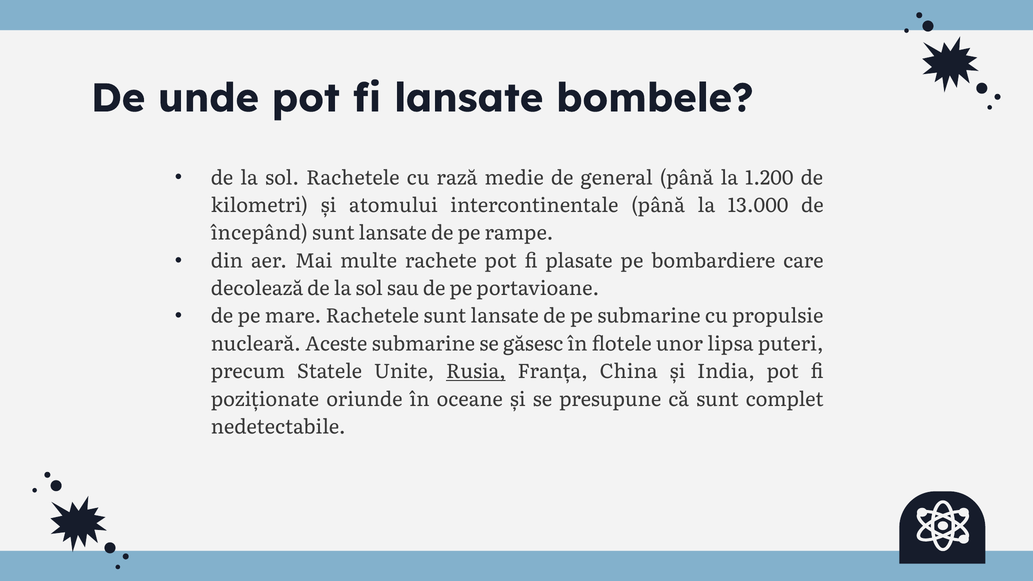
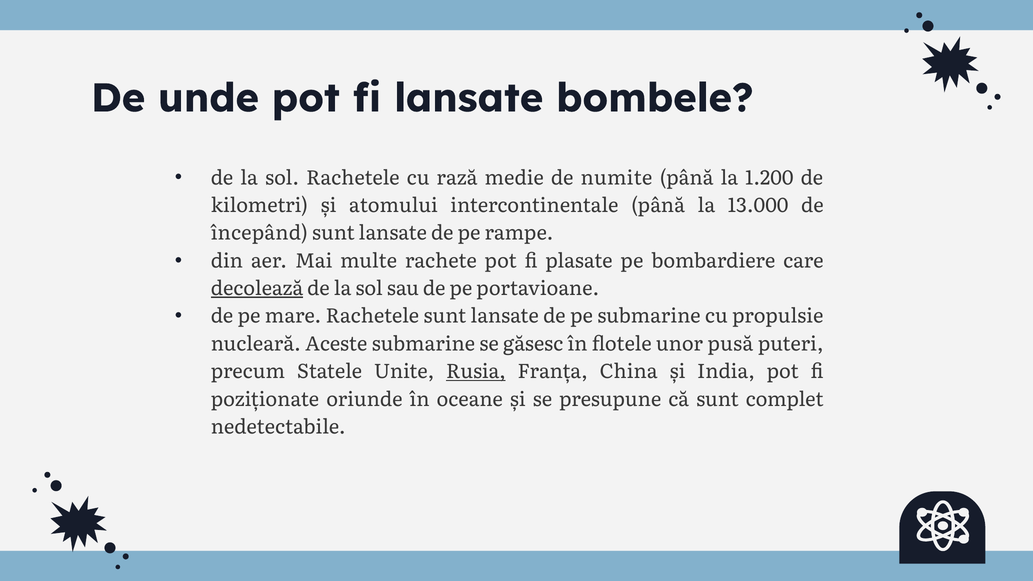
general: general -> numite (616, 178)
decolează underline: none -> present (257, 289)
lipsa: lipsa -> pusă (730, 344)
